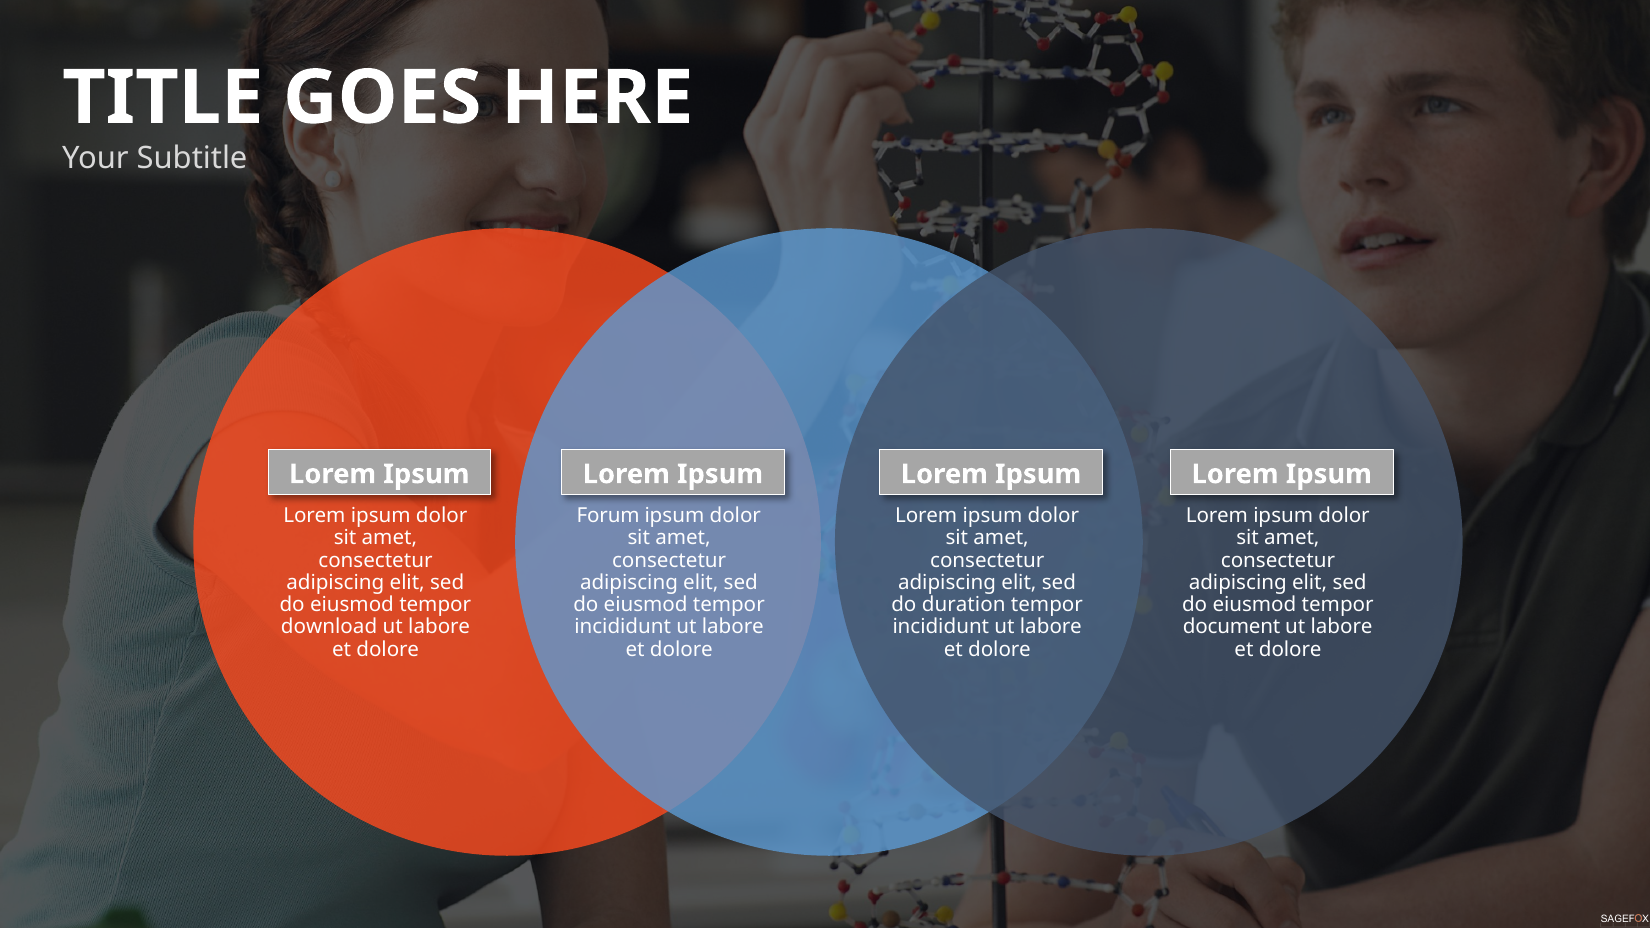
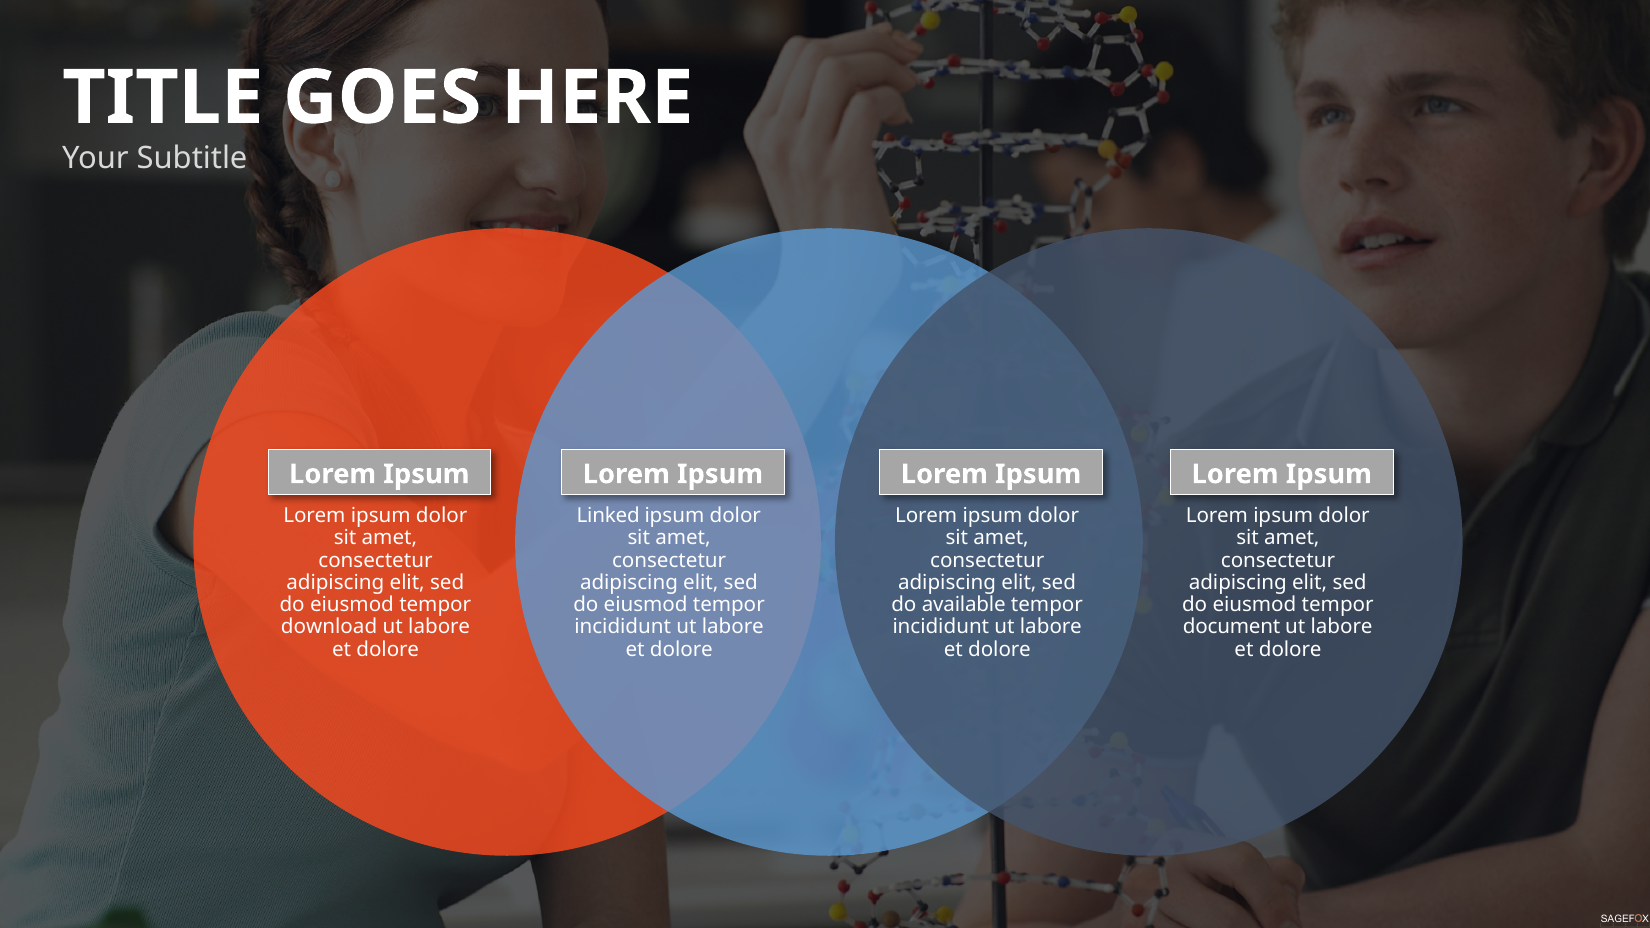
Forum: Forum -> Linked (608, 516)
duration: duration -> available (964, 605)
